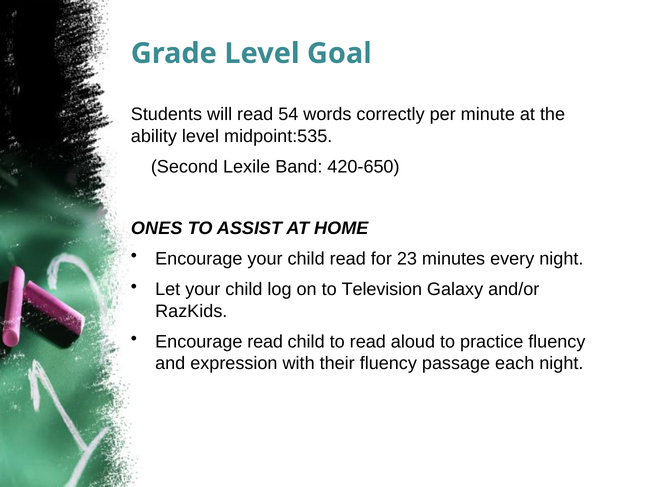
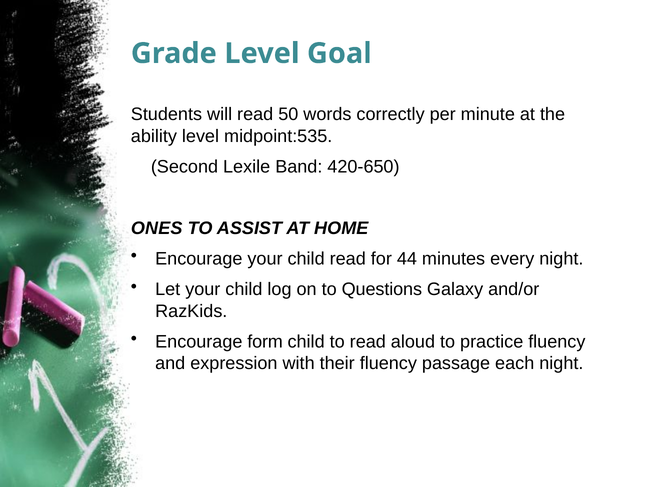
54: 54 -> 50 (288, 114)
23: 23 -> 44 (407, 259)
Television: Television -> Questions (382, 289)
Encourage read: read -> form (265, 342)
